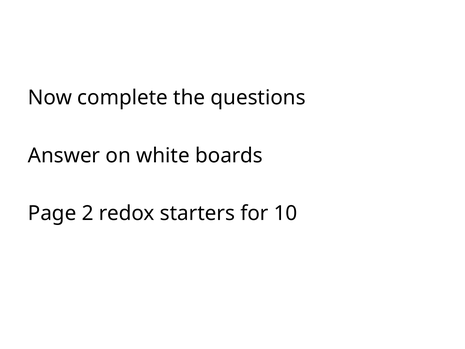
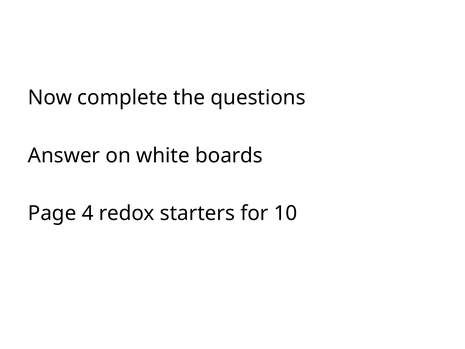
2: 2 -> 4 (88, 213)
